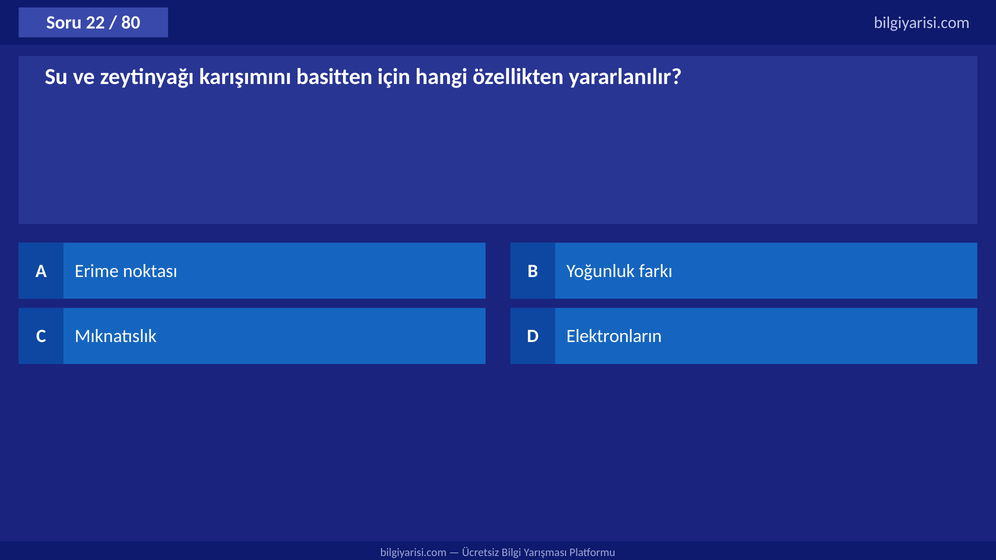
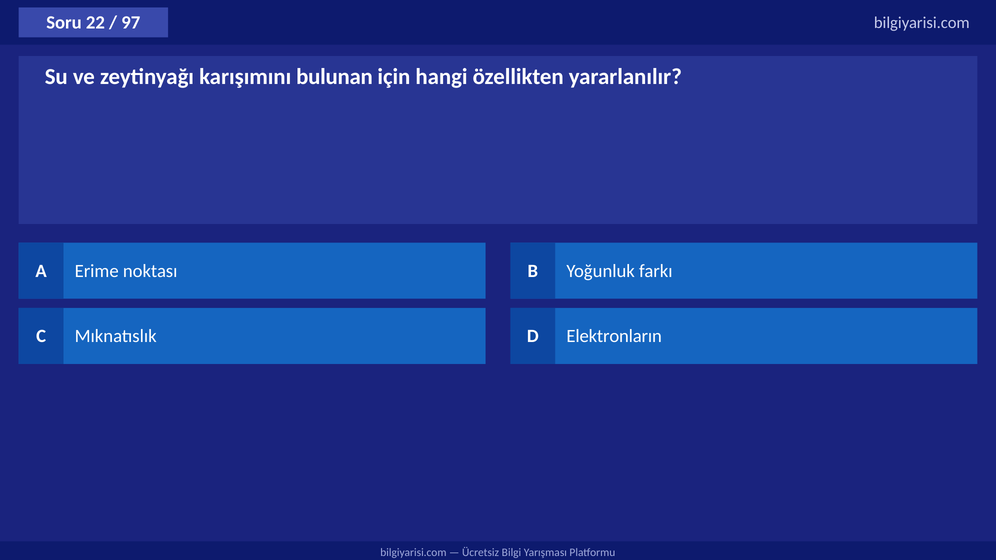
80: 80 -> 97 (131, 23)
basitten: basitten -> bulunan (334, 77)
